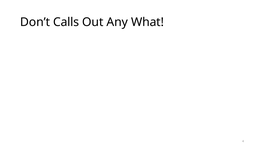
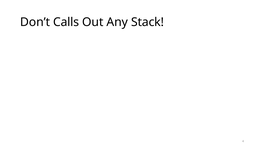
What: What -> Stack (148, 22)
